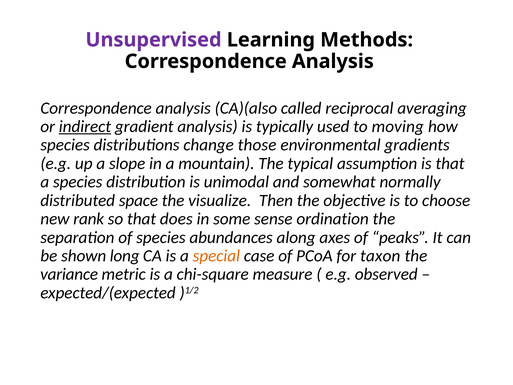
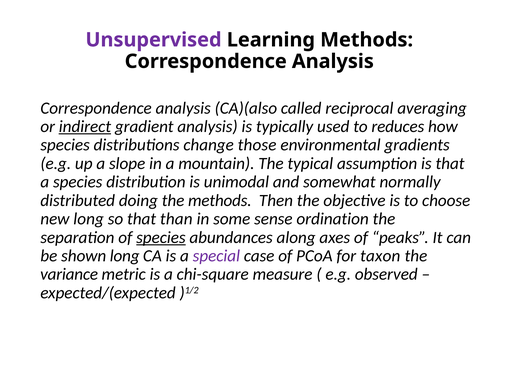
moving: moving -> reduces (398, 126)
space: space -> doing (138, 200)
the visualize: visualize -> methods (220, 200)
new rank: rank -> long (89, 219)
does: does -> than (176, 219)
species underline: none -> present (161, 237)
special colour: orange -> purple (216, 256)
